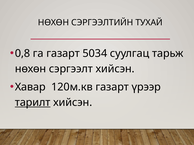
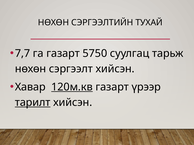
0,8: 0,8 -> 7,7 (22, 54)
5034: 5034 -> 5750 (95, 54)
120м.кв underline: none -> present (72, 87)
